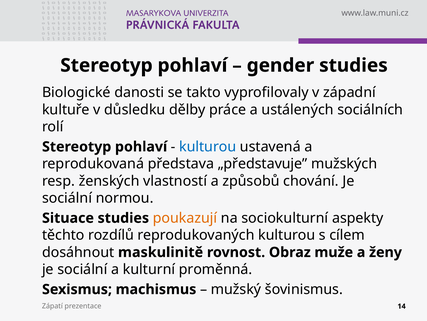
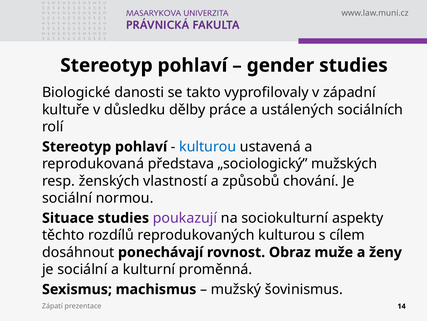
„představuje: „představuje -> „sociologický (263, 164)
poukazují colour: orange -> purple (185, 218)
maskulinitě: maskulinitě -> ponechávají (161, 252)
